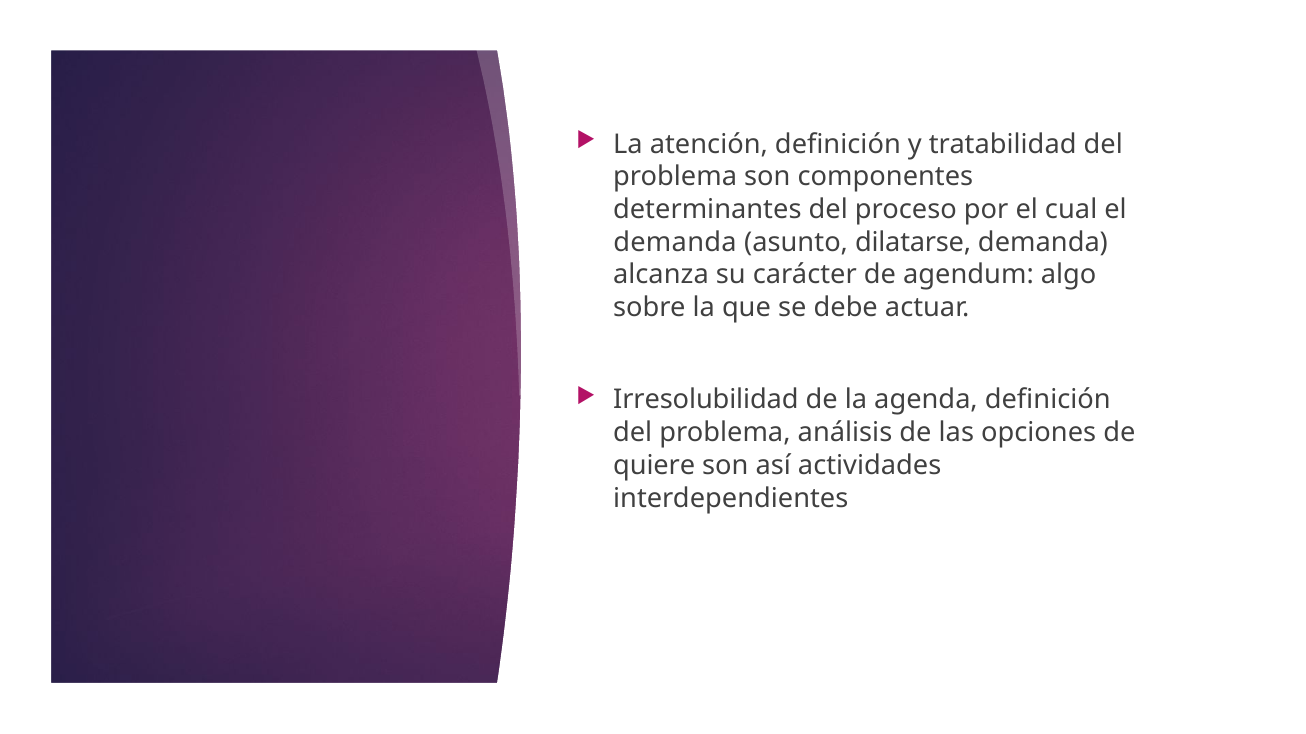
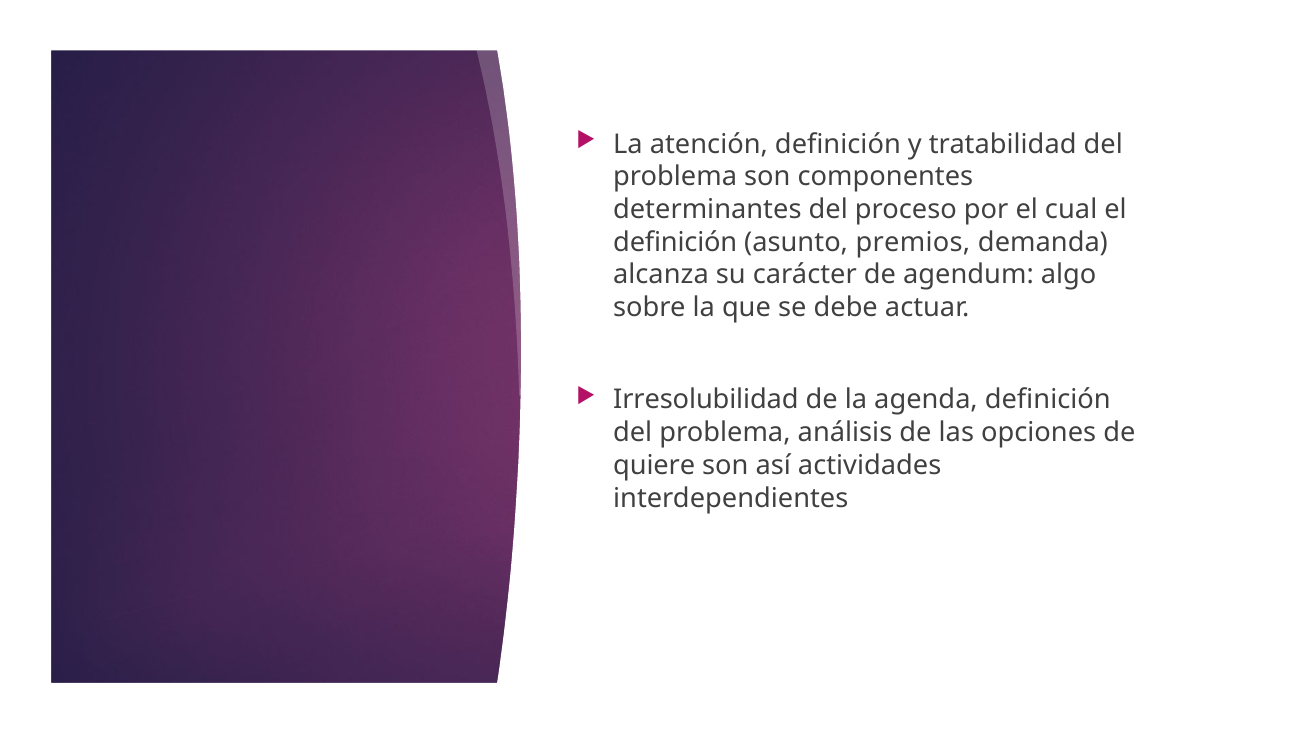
demanda: demanda -> definición (675, 242)
dilatarse: dilatarse -> premios (913, 242)
